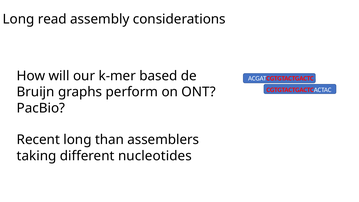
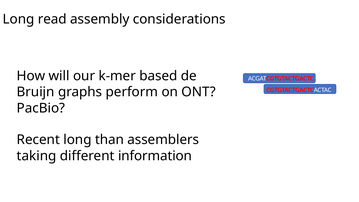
nucleotides: nucleotides -> information (155, 156)
